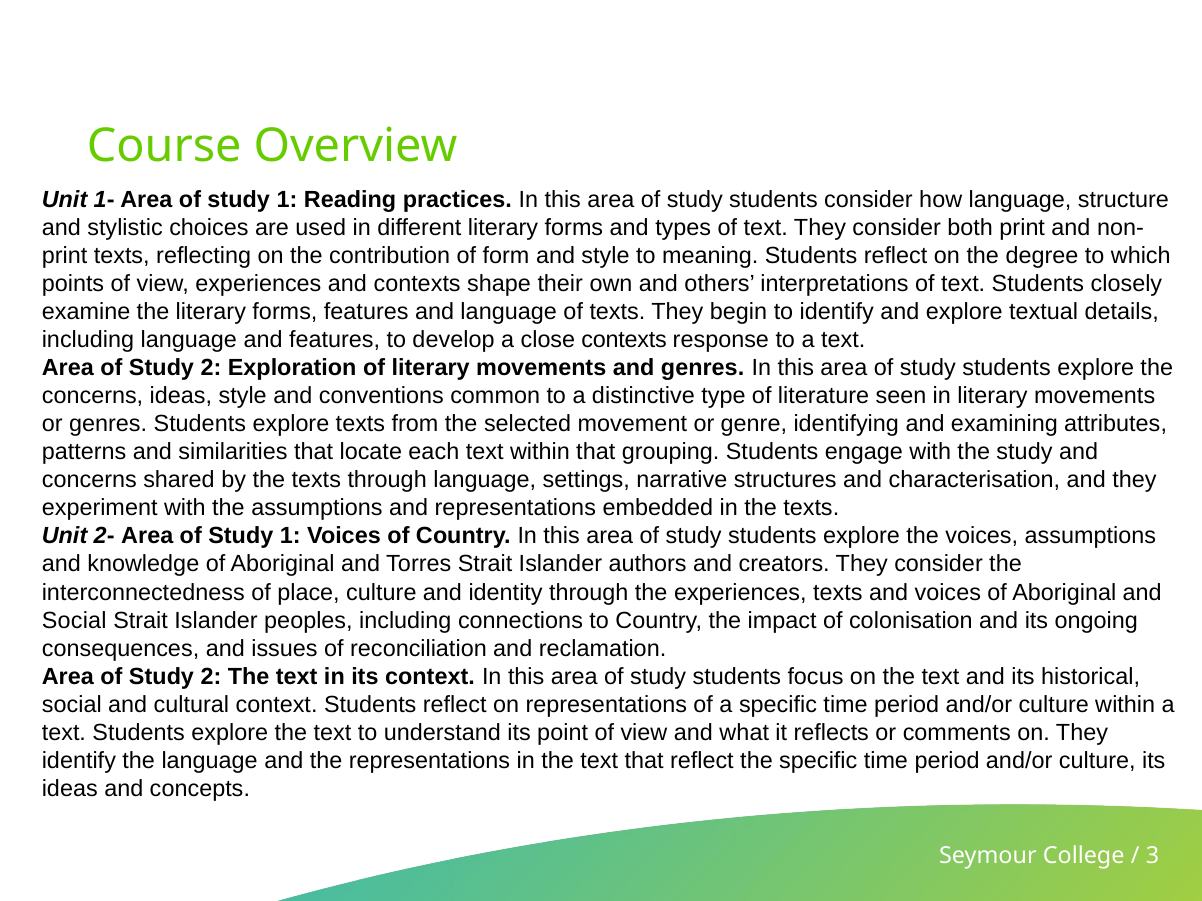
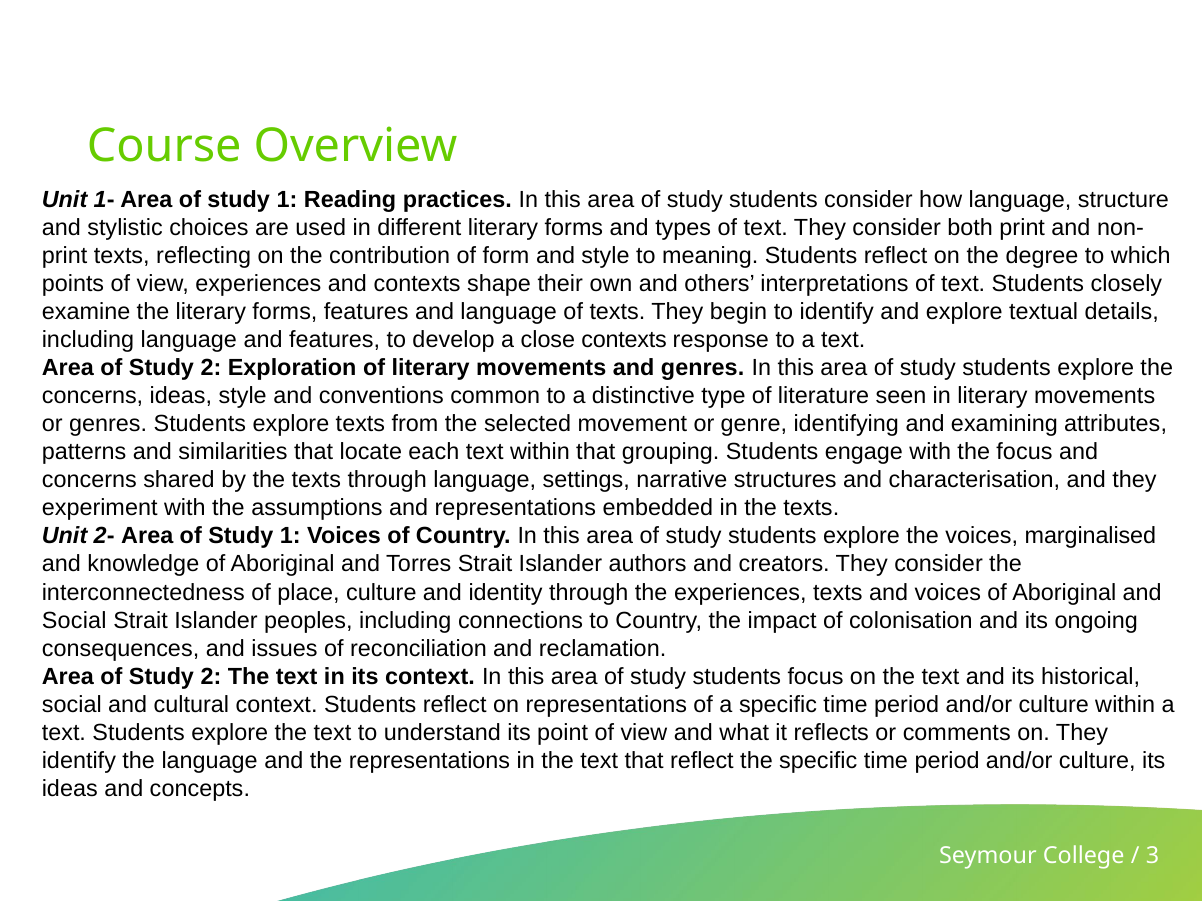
the study: study -> focus (1024, 452)
voices assumptions: assumptions -> marginalised (1090, 536)
